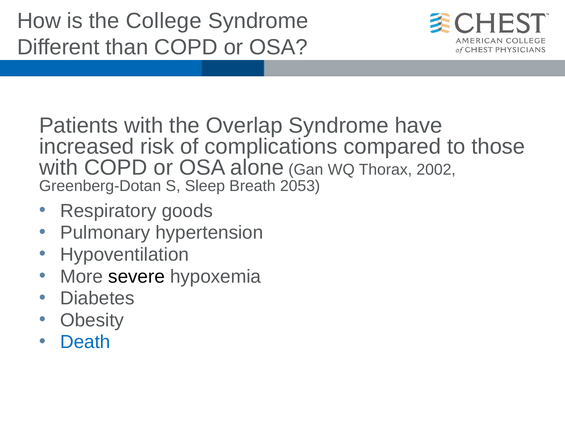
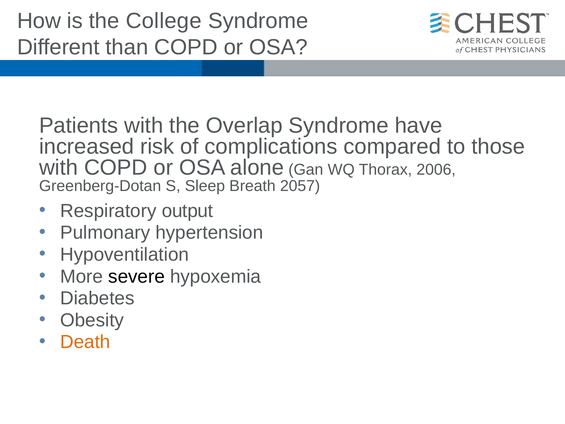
2002: 2002 -> 2006 (436, 170)
2053: 2053 -> 2057 (300, 186)
goods: goods -> output (187, 211)
Death colour: blue -> orange (85, 342)
